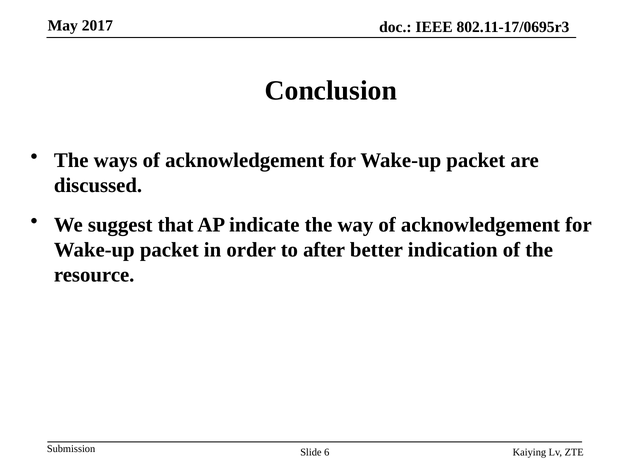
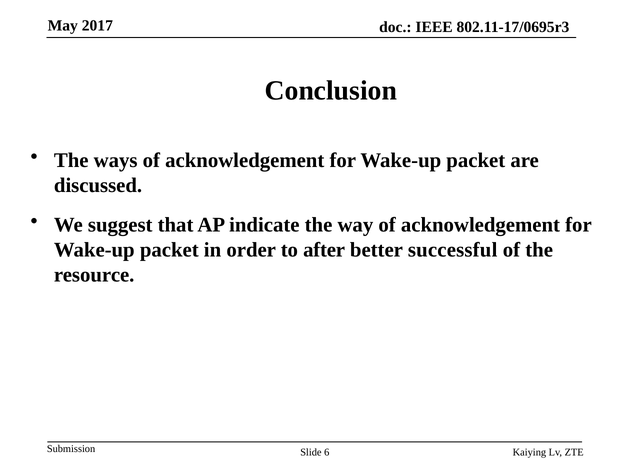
indication: indication -> successful (453, 249)
